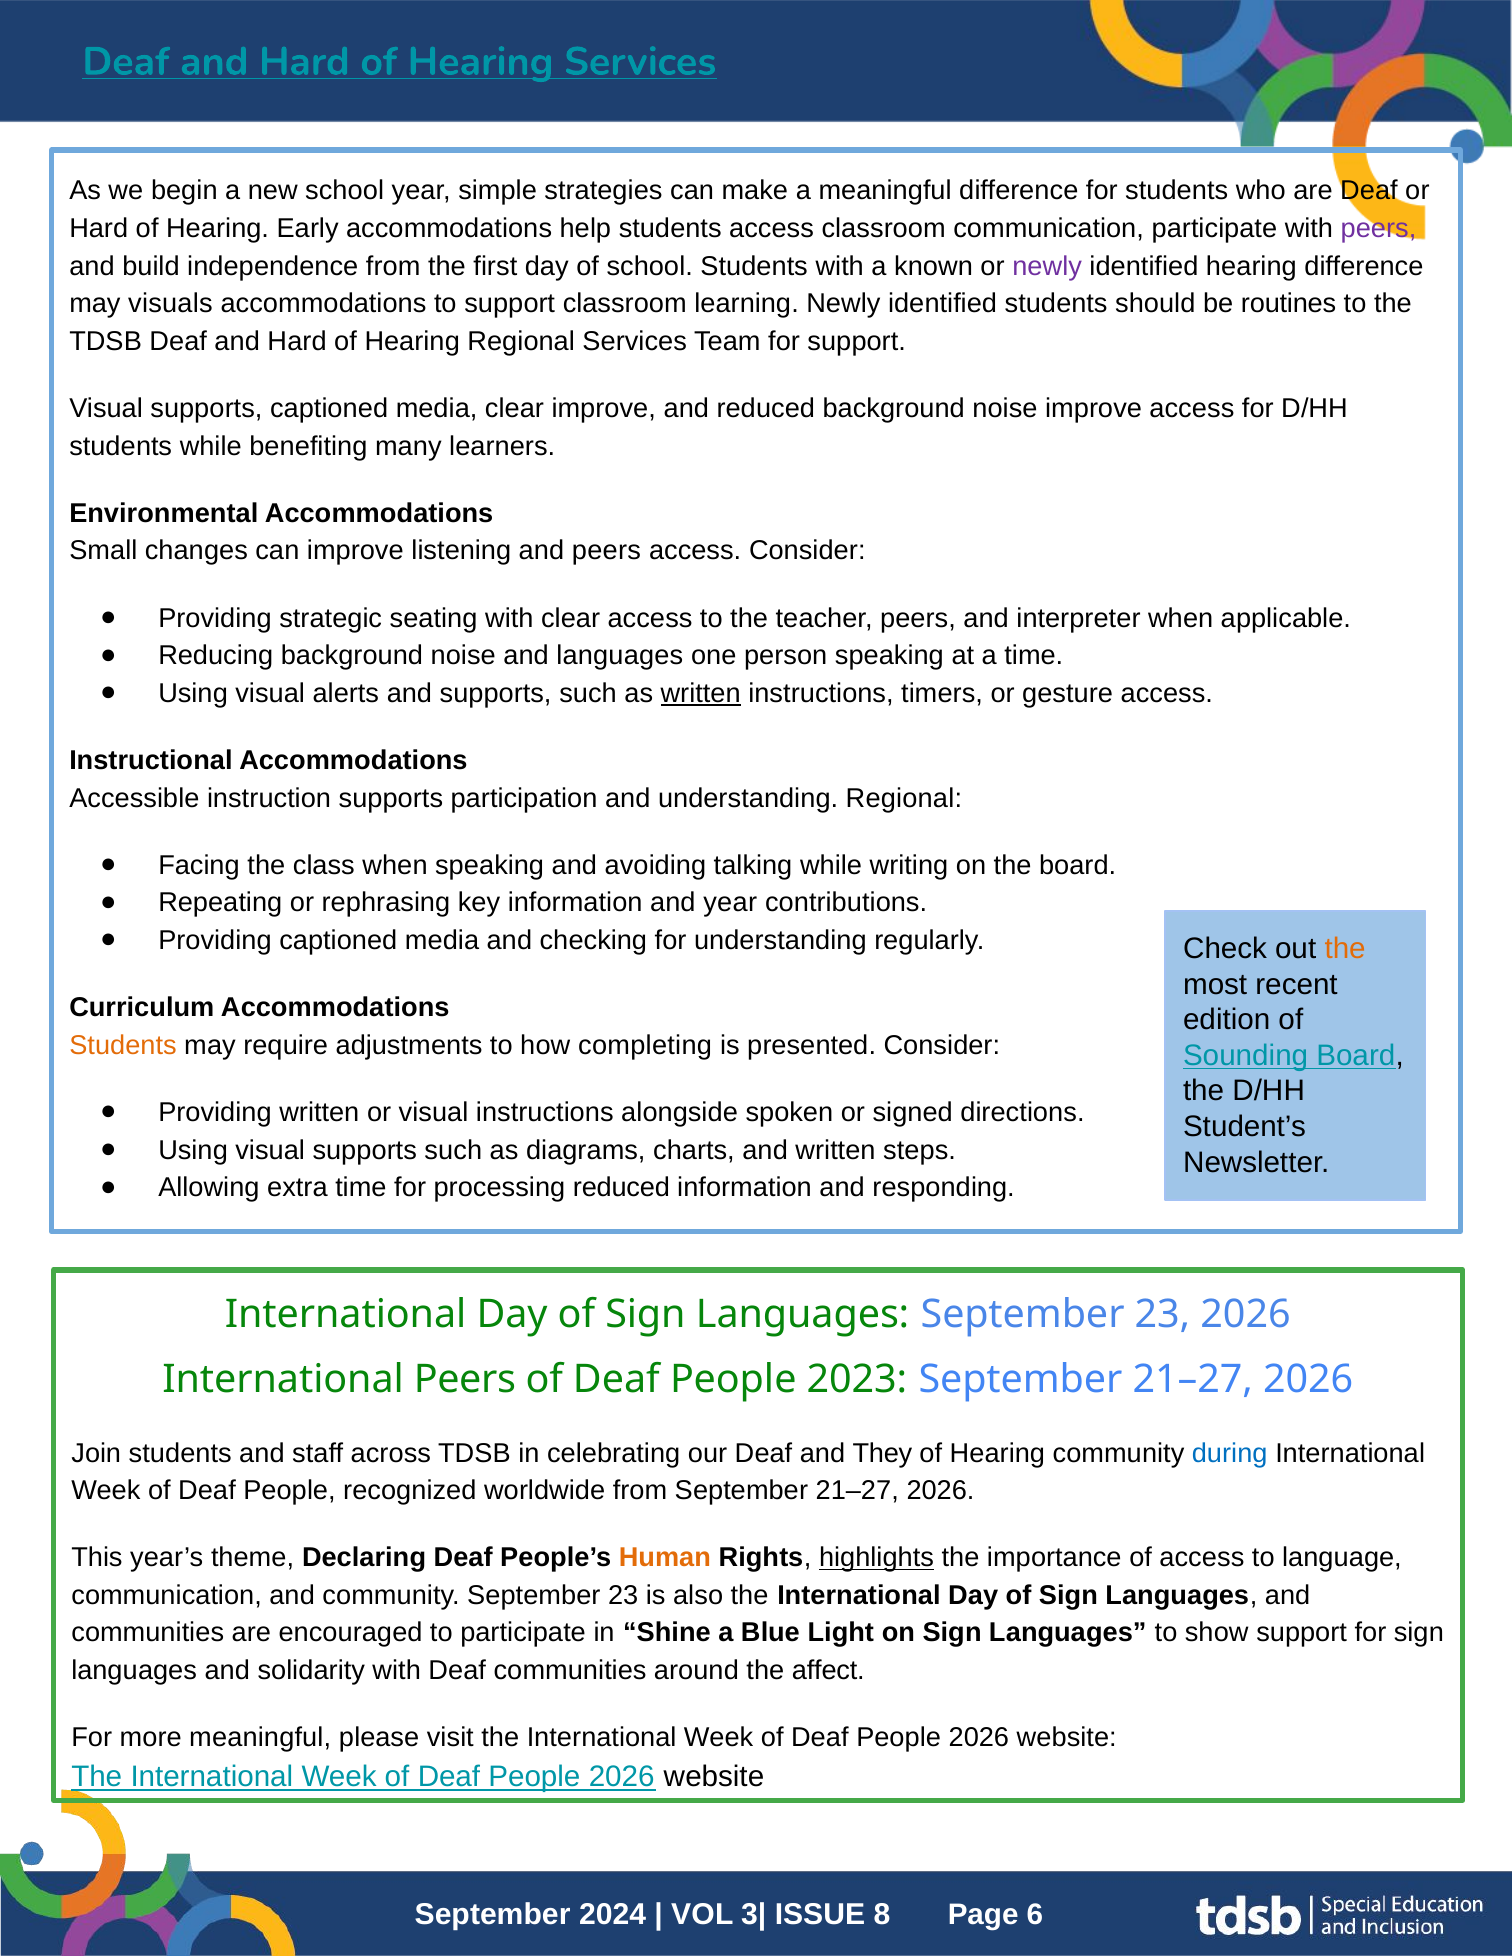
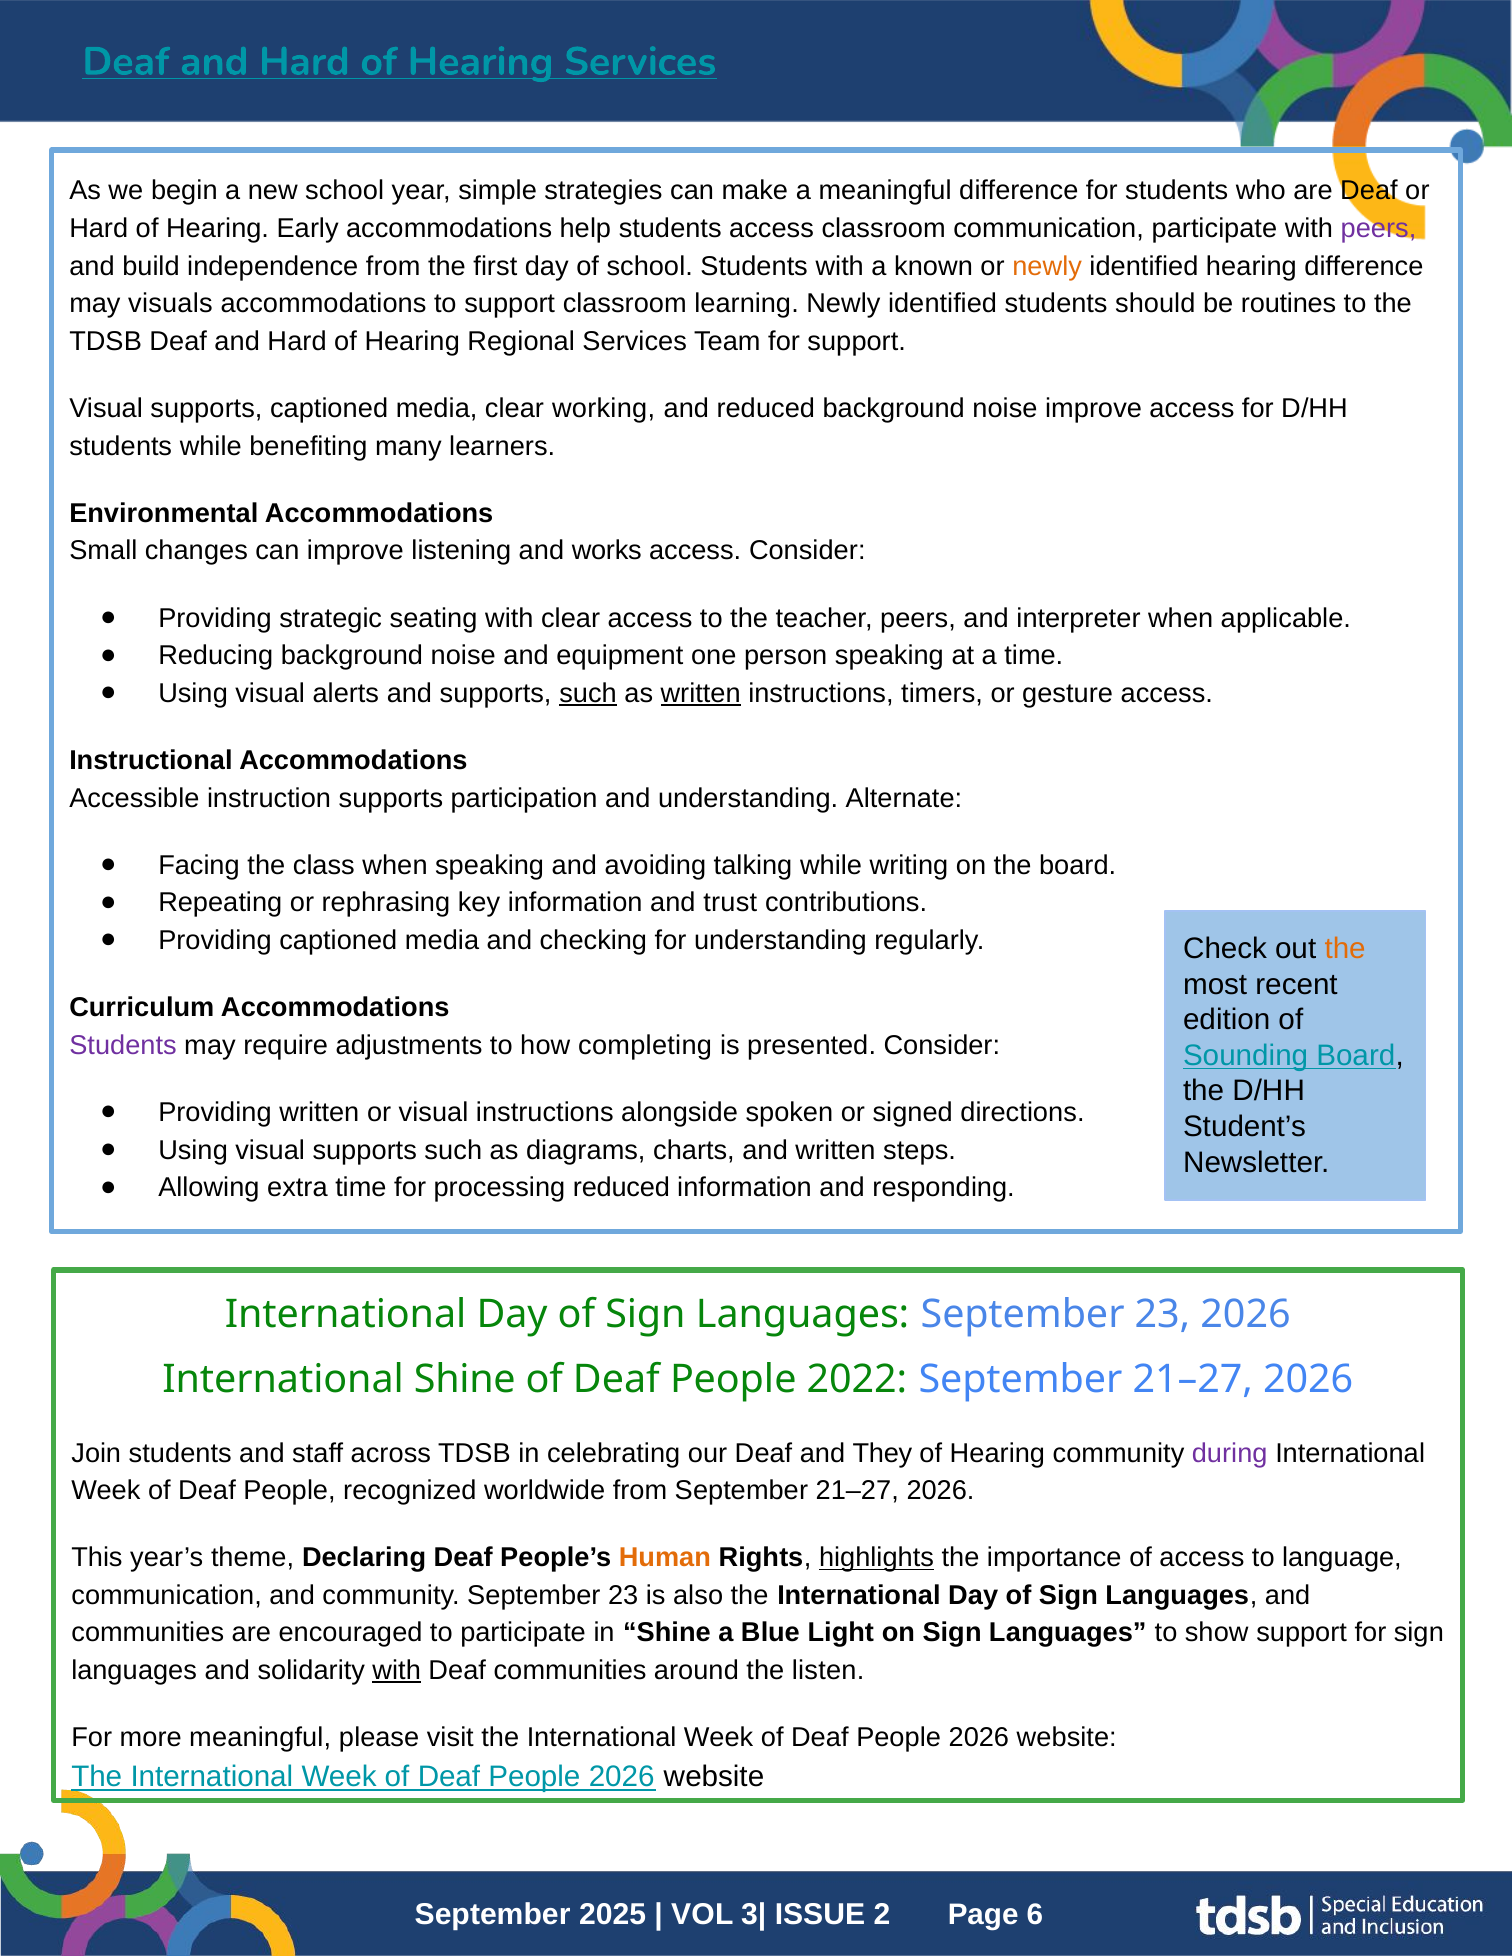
newly colour: purple -> orange (1047, 266)
clear improve: improve -> working (604, 409)
and peers: peers -> works (607, 551)
and languages: languages -> equipment (620, 656)
such underline: none -> present (588, 694)
understanding Regional: Regional -> Alternate (904, 798)
and year: year -> trust (730, 903)
Students colour: orange -> purple (123, 1046)
International Peers: Peers -> Shine (465, 1380)
2023: 2023 -> 2022 (857, 1380)
during colour: blue -> purple (1230, 1454)
with underline: none -> present (397, 1671)
affect: affect -> listen (828, 1671)
2024: 2024 -> 2025 (613, 1916)
8: 8 -> 2 (882, 1916)
